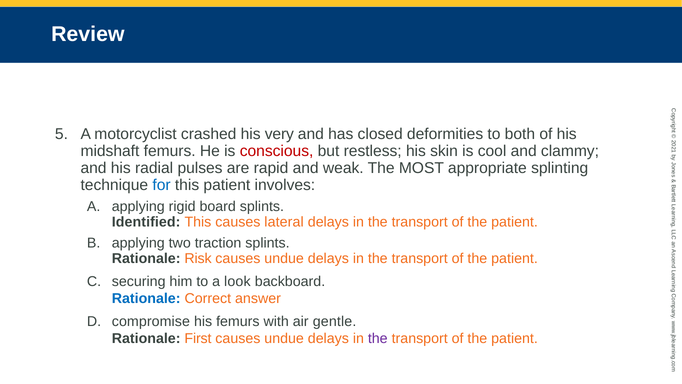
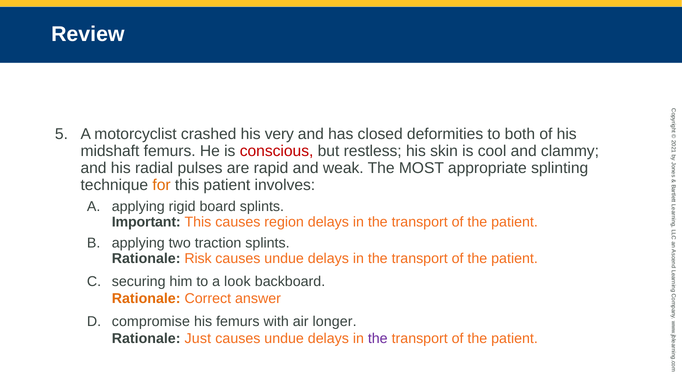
for colour: blue -> orange (162, 185)
Identified: Identified -> Important (146, 222)
lateral: lateral -> region (284, 222)
Rationale colour: blue -> orange (146, 298)
gentle: gentle -> longer (335, 321)
First: First -> Just (198, 338)
